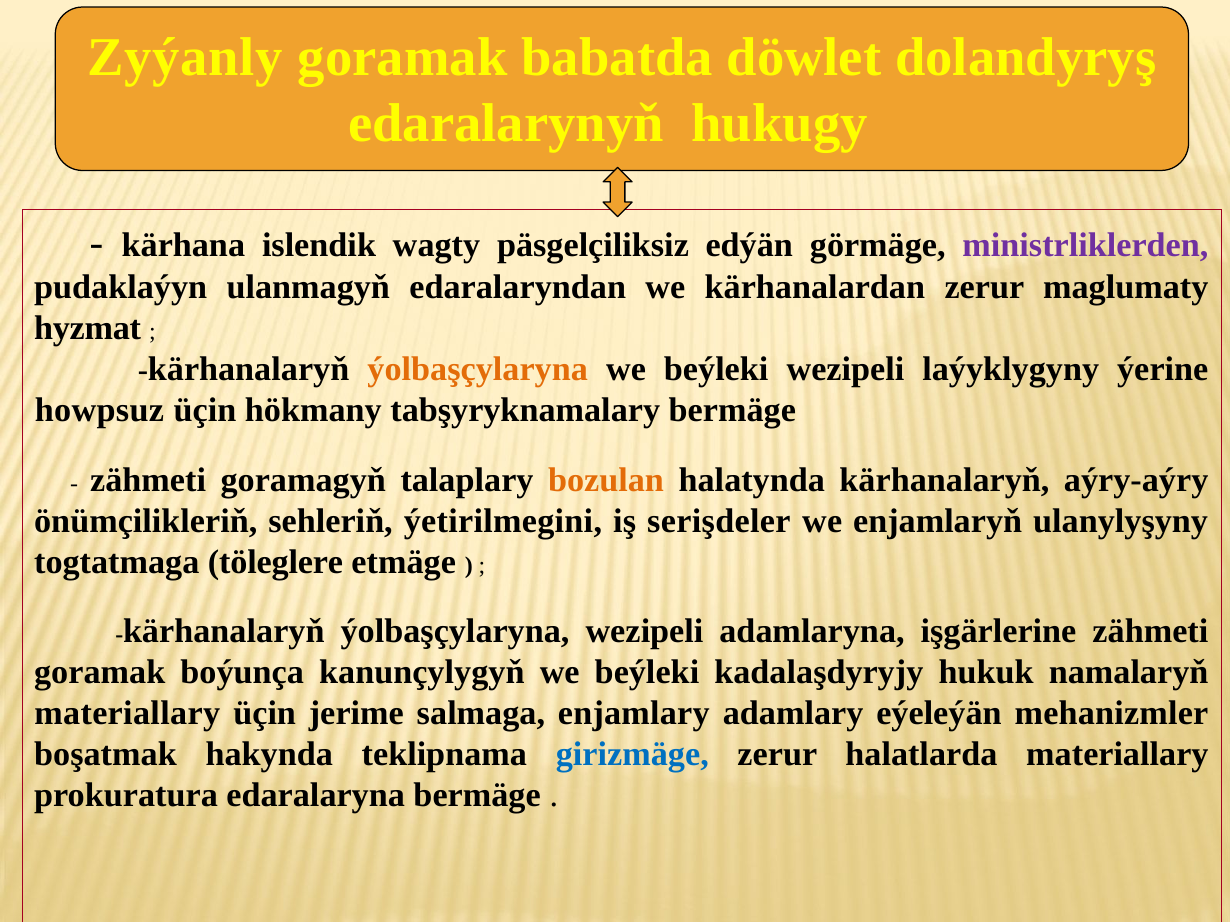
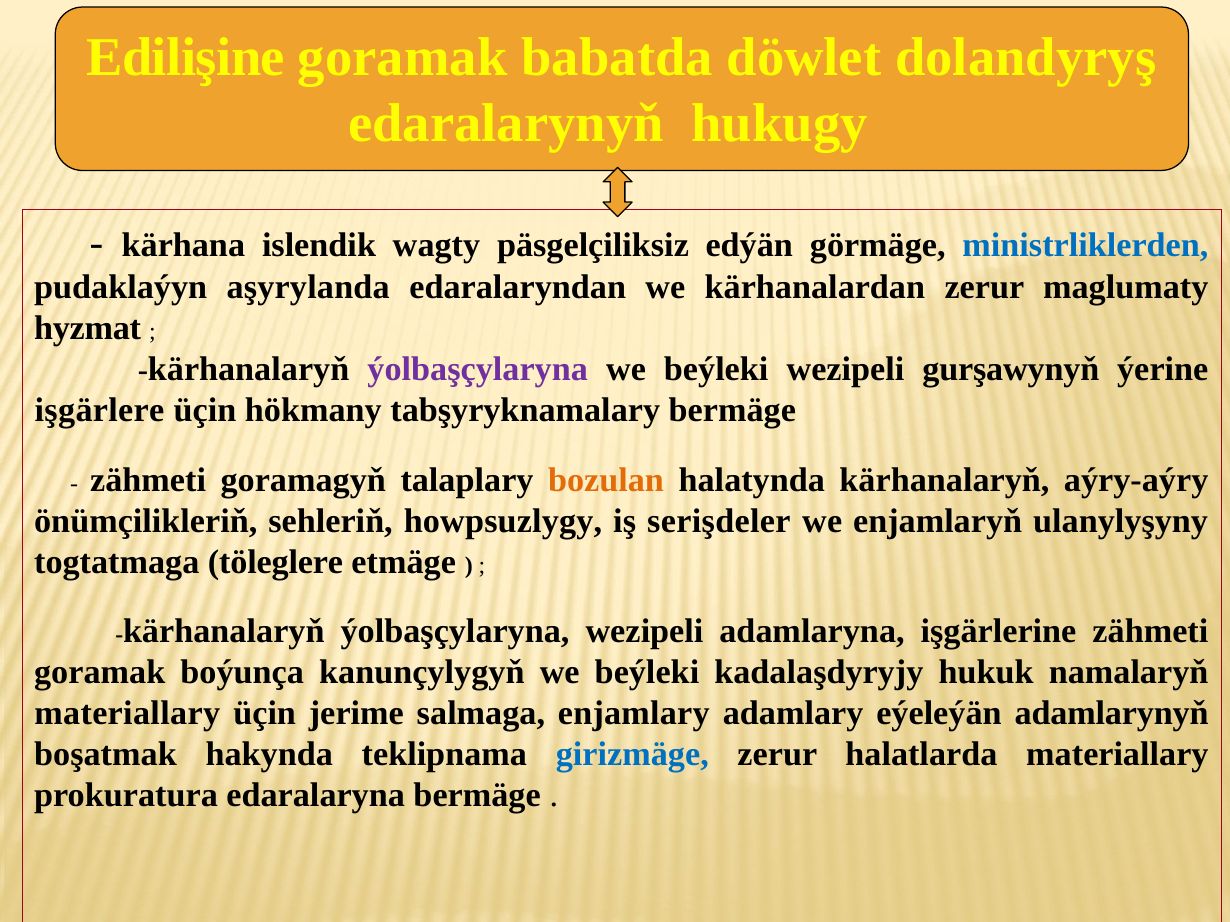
Zyýanly: Zyýanly -> Edilişine (186, 58)
ministrliklerden colour: purple -> blue (1085, 245)
ulanmagyň: ulanmagyň -> aşyrylanda (308, 288)
ýolbaşçylaryna colour: orange -> purple (478, 370)
laýyklygyny: laýyklygyny -> gurşawynyň (1011, 370)
howpsuz: howpsuz -> işgärlere (99, 411)
ýetirilmegini: ýetirilmegini -> howpsuzlygy (503, 521)
mehanizmler: mehanizmler -> adamlarynyň (1112, 714)
